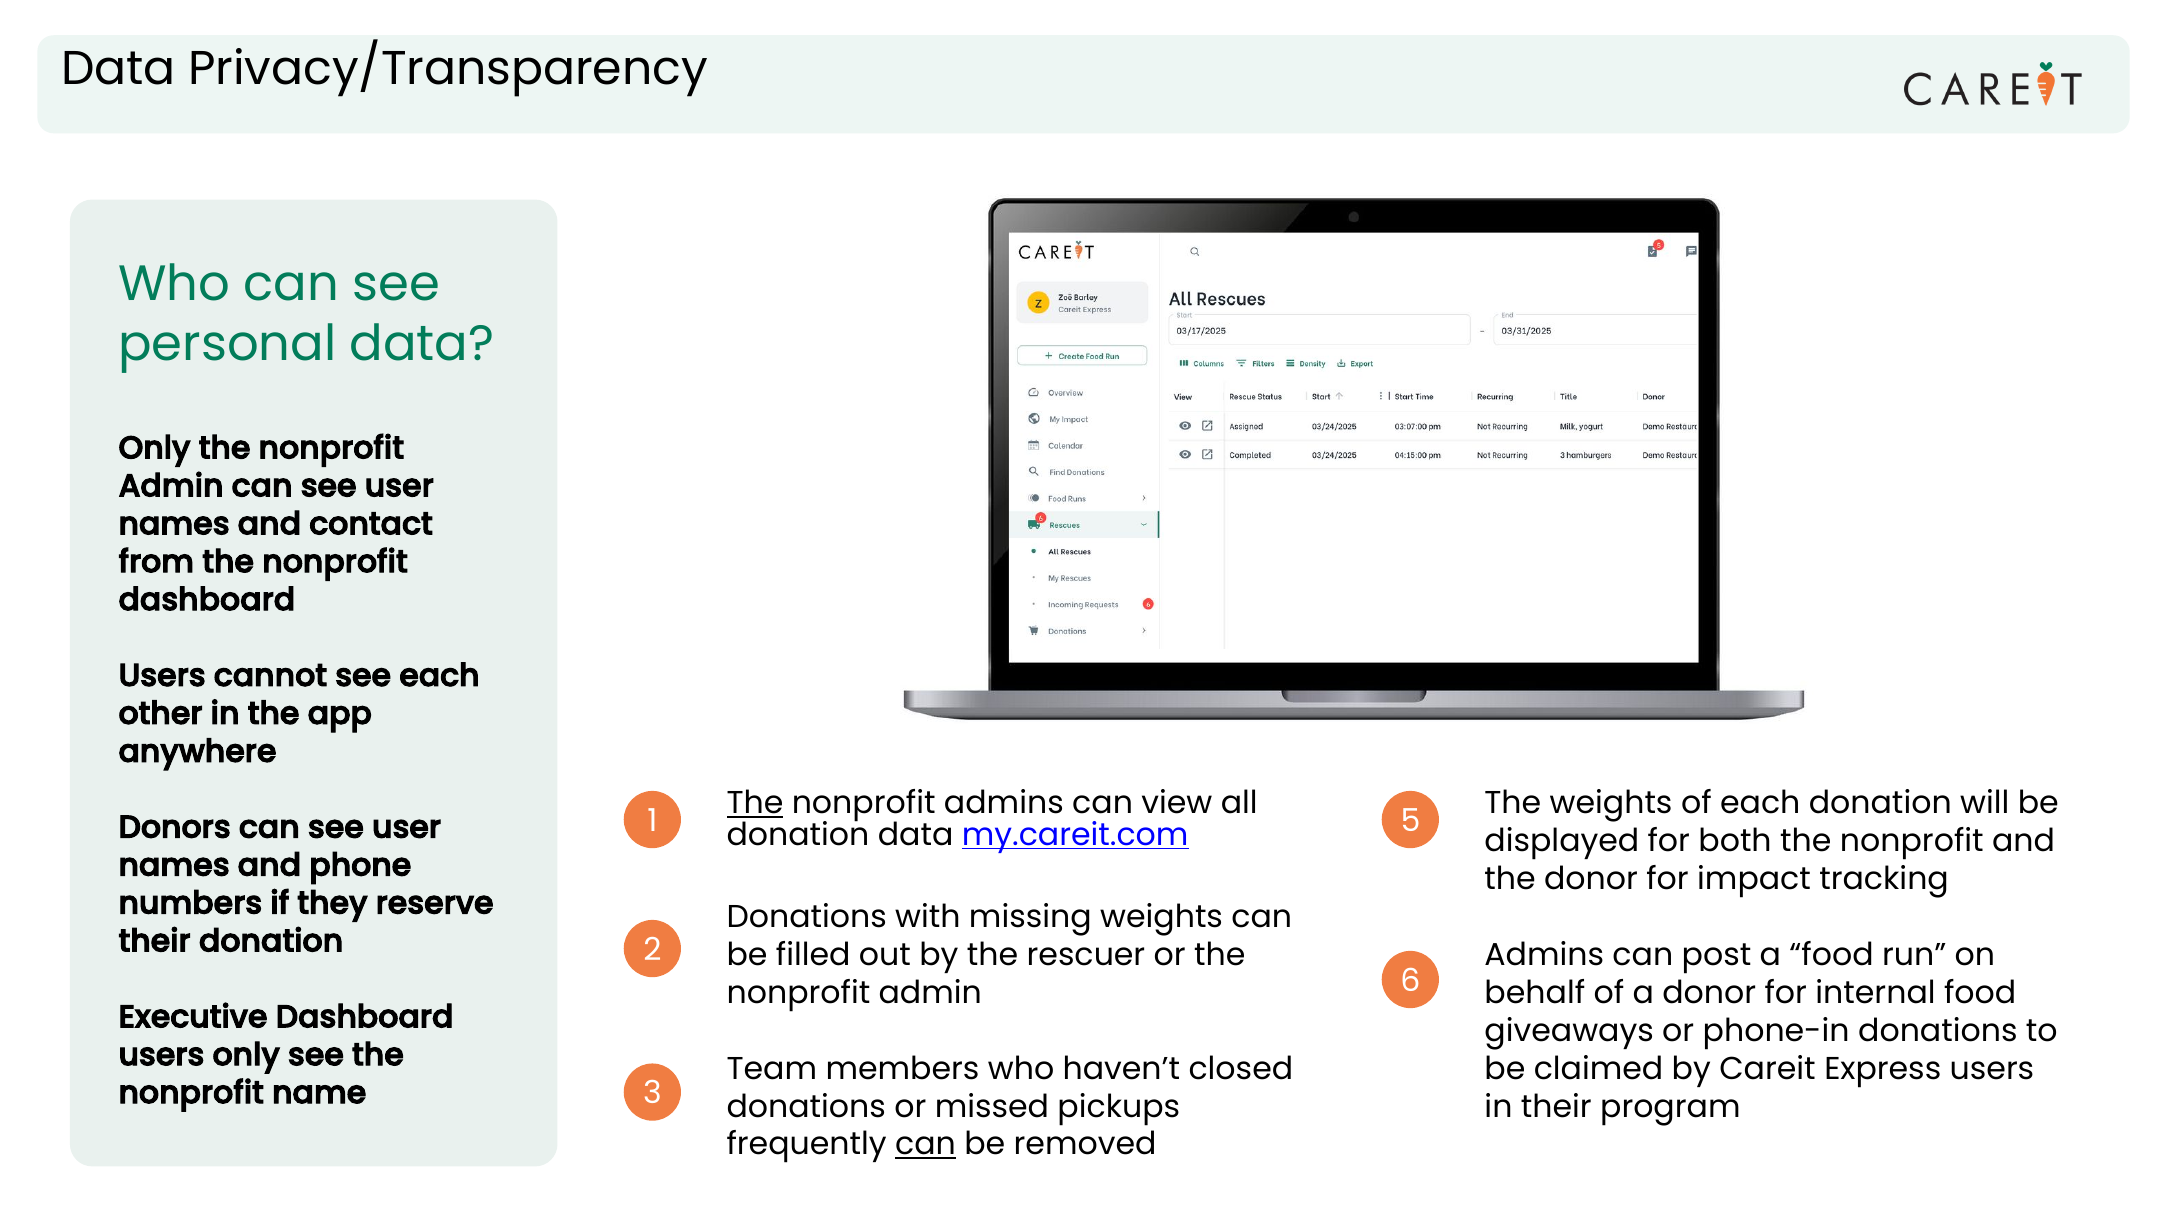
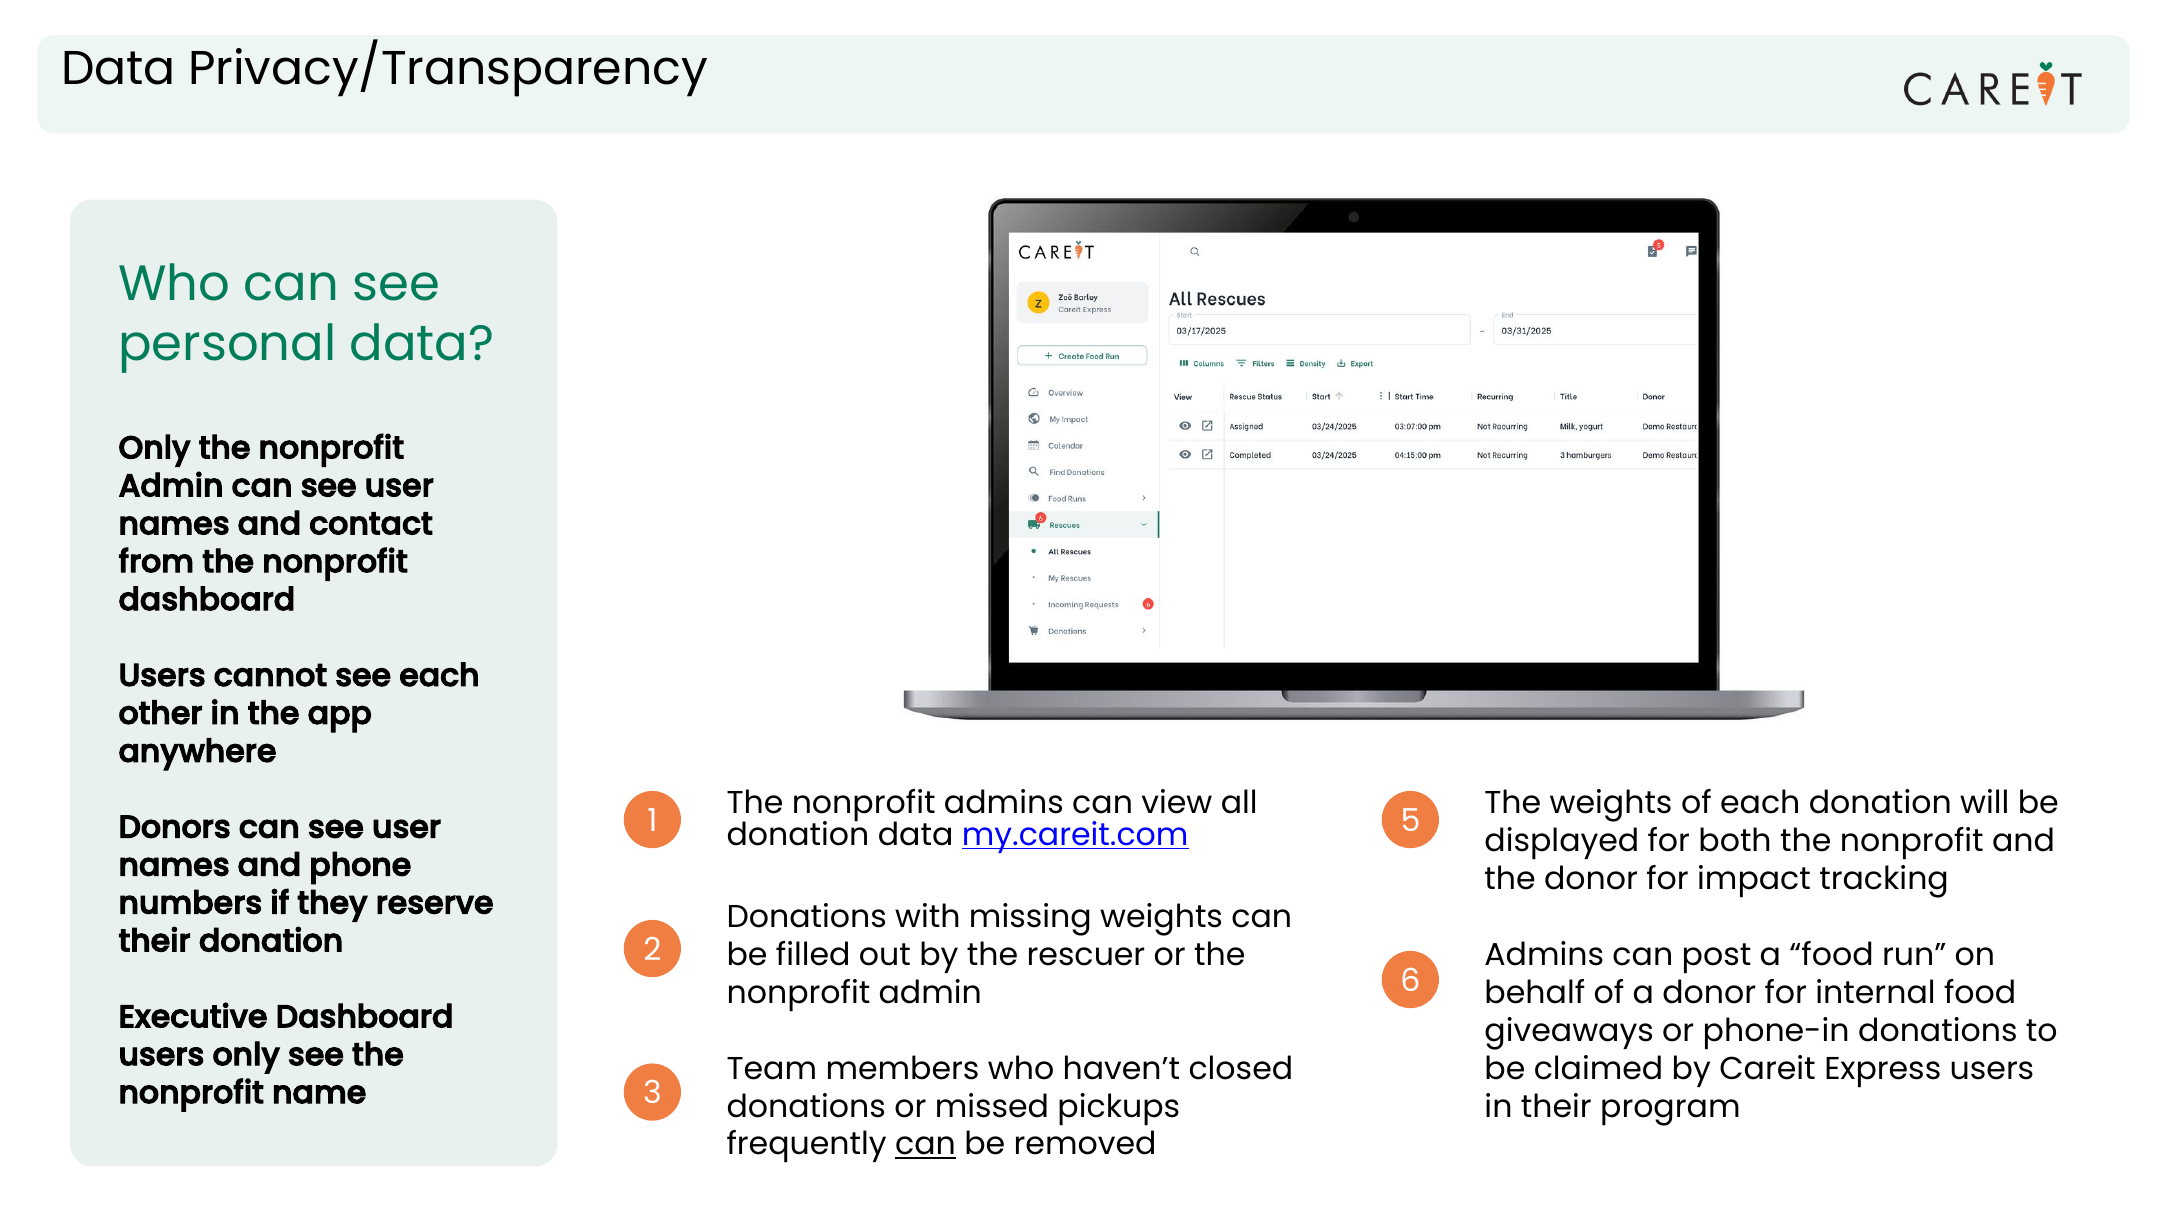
The underline: present -> none (755, 803)
